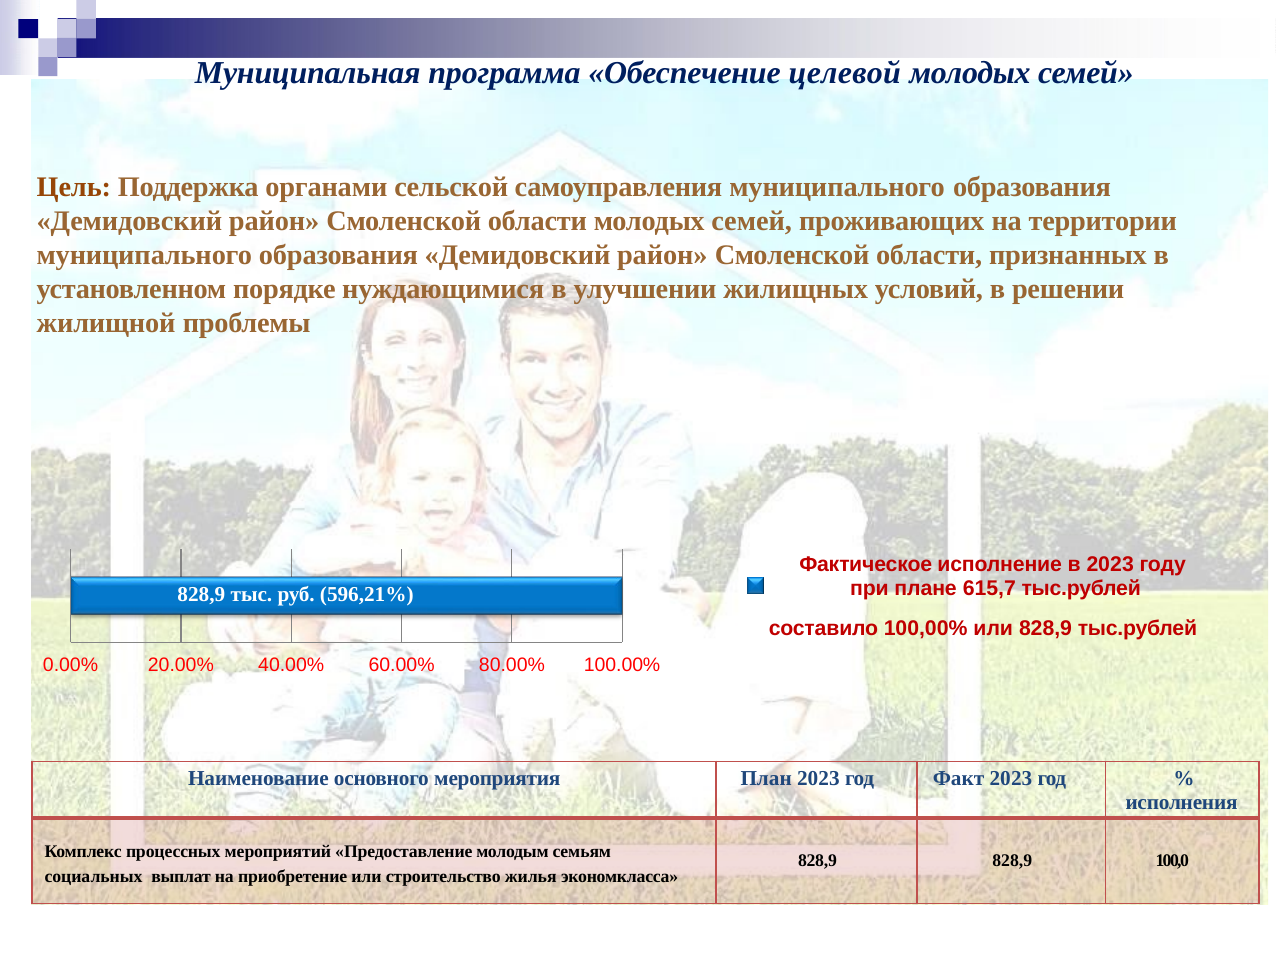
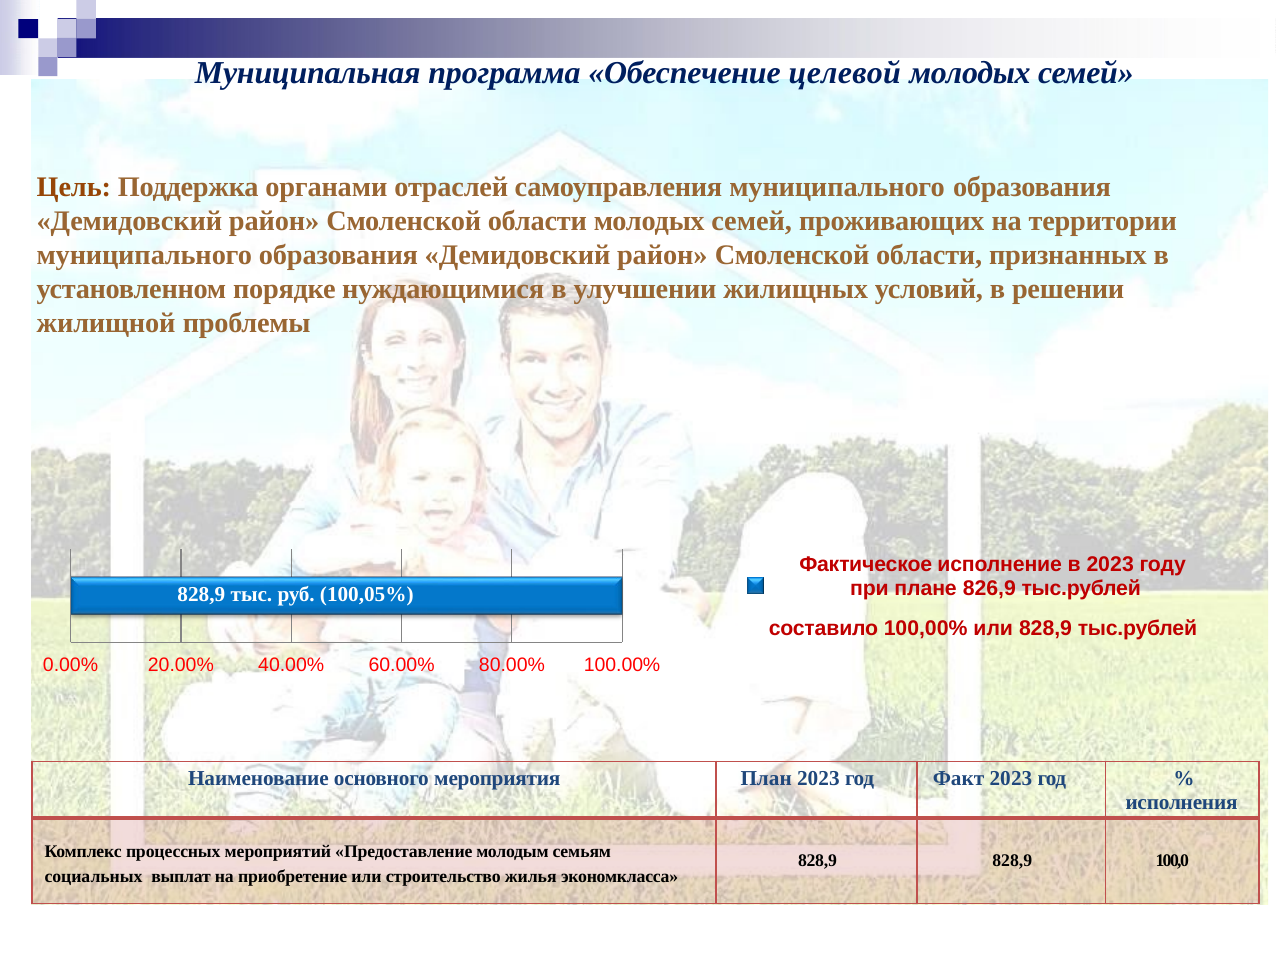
сельской: сельской -> отраслей (451, 187)
615,7: 615,7 -> 826,9 (989, 588)
596,21%: 596,21% -> 100,05% (367, 594)
